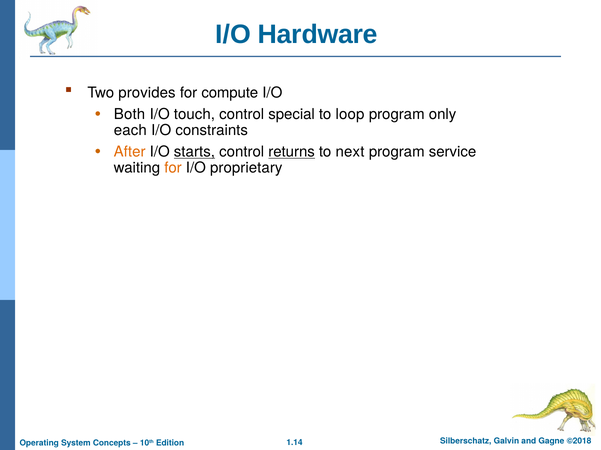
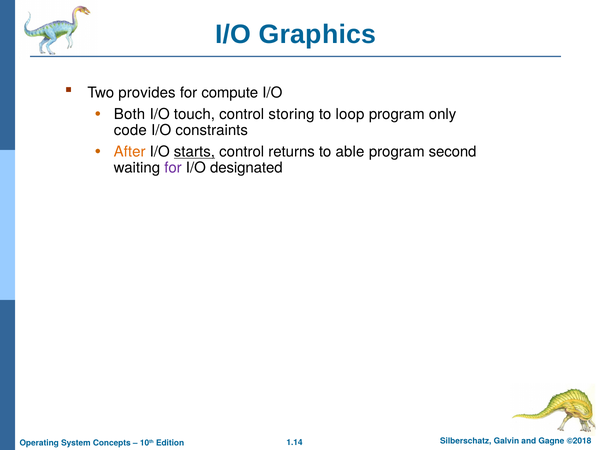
Hardware: Hardware -> Graphics (317, 35)
special: special -> storing (291, 114)
each: each -> code (130, 131)
returns underline: present -> none (292, 152)
next: next -> able (350, 152)
service: service -> second (453, 152)
for colour: orange -> purple (173, 168)
proprietary: proprietary -> designated (246, 168)
